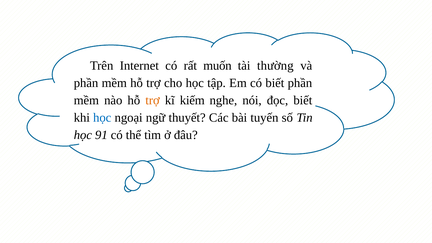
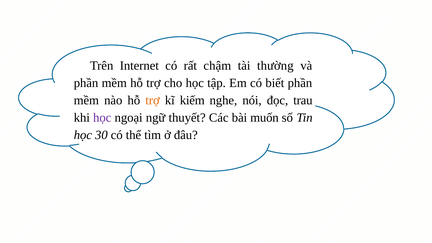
muốn: muốn -> chậm (217, 66)
đọc biết: biết -> trau (303, 100)
học colour: blue -> purple (102, 118)
tuyến: tuyến -> muốn (264, 118)
91: 91 -> 30 (101, 135)
